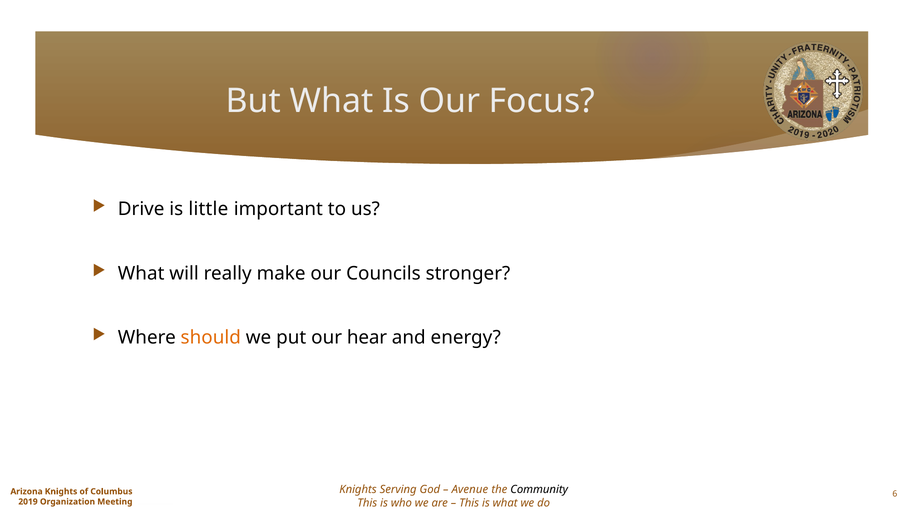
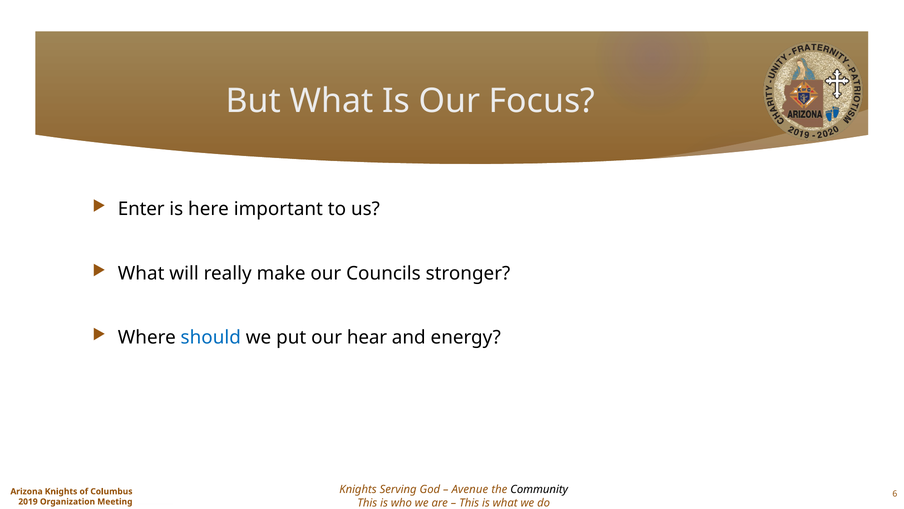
Drive: Drive -> Enter (141, 209)
little: little -> here (208, 209)
should colour: orange -> blue (211, 337)
